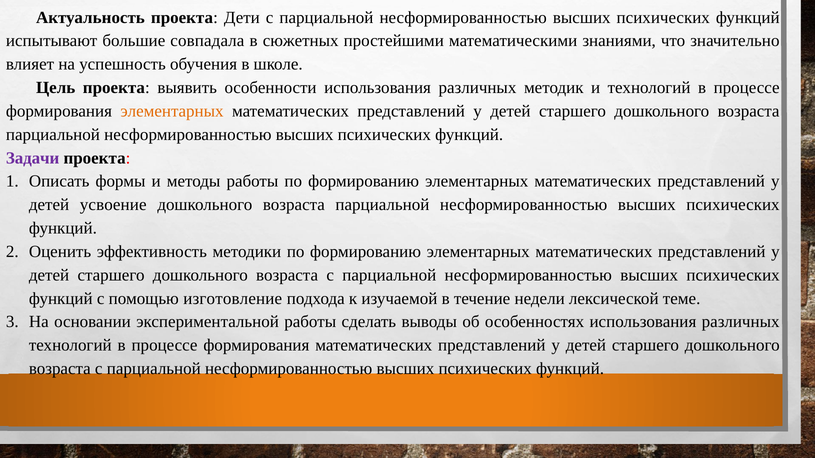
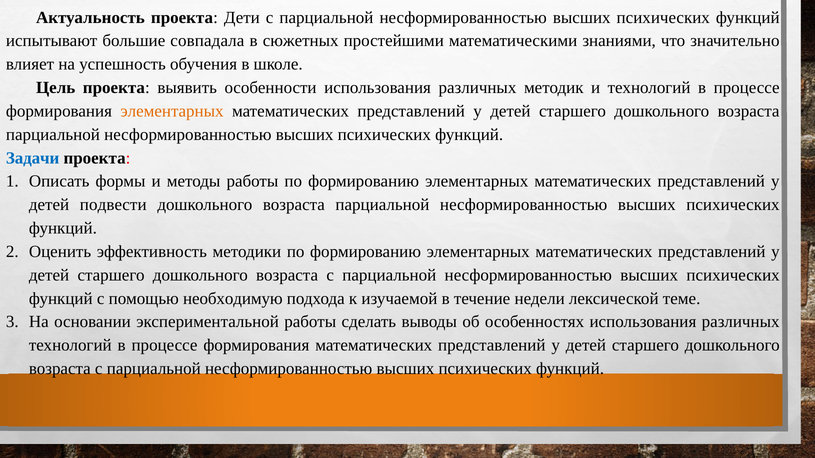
Задачи colour: purple -> blue (33, 158)
усвоение: усвоение -> подвести (113, 205)
изготовление: изготовление -> необходимую (233, 299)
